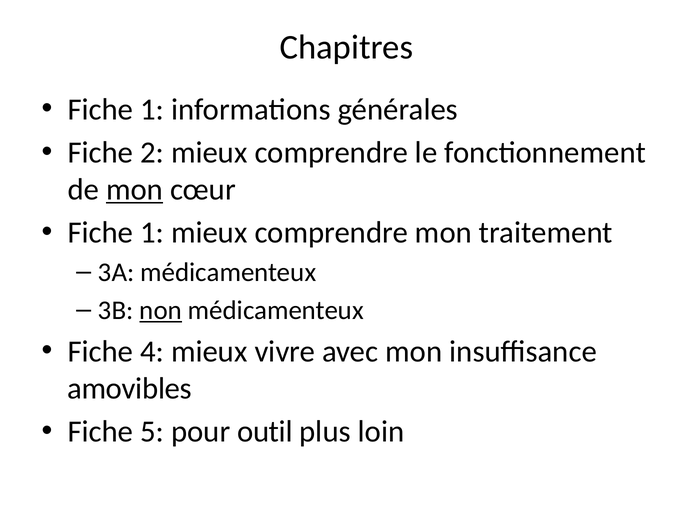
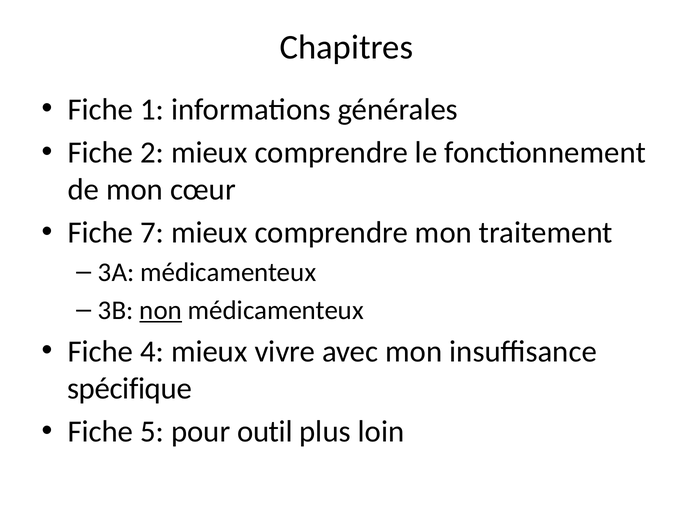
mon underline: present -> none (135, 189)
1: 1 -> 7 (152, 233)
amovibles: amovibles -> spécifique (130, 388)
